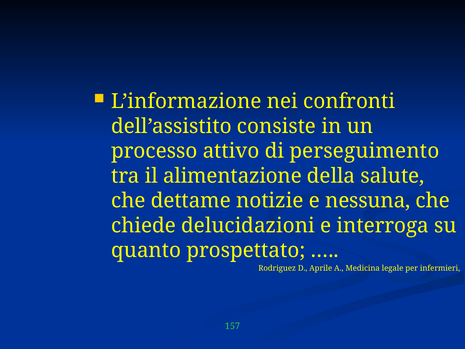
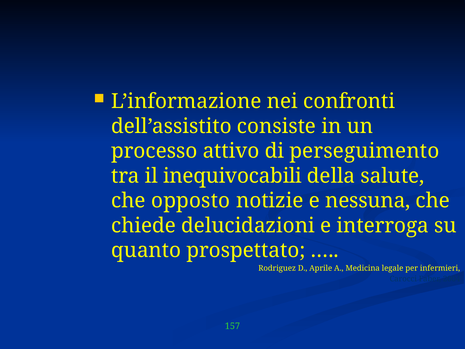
alimentazione: alimentazione -> inequivocabili (233, 176)
dettame: dettame -> opposto (191, 201)
